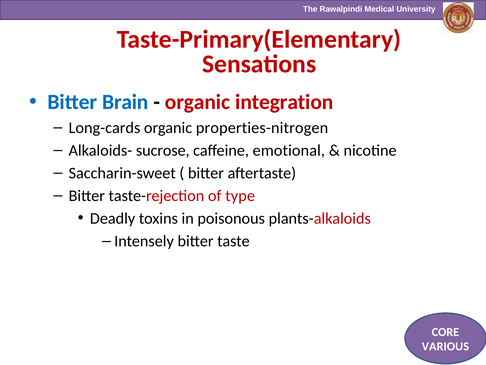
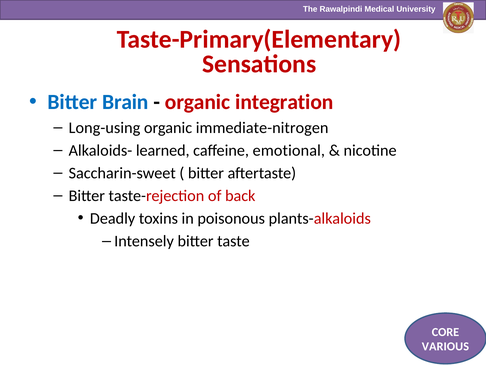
Long-cards: Long-cards -> Long-using (104, 128)
properties-nitrogen: properties-nitrogen -> immediate-nitrogen (262, 128)
sucrose: sucrose -> learned (163, 150)
type: type -> back (240, 196)
